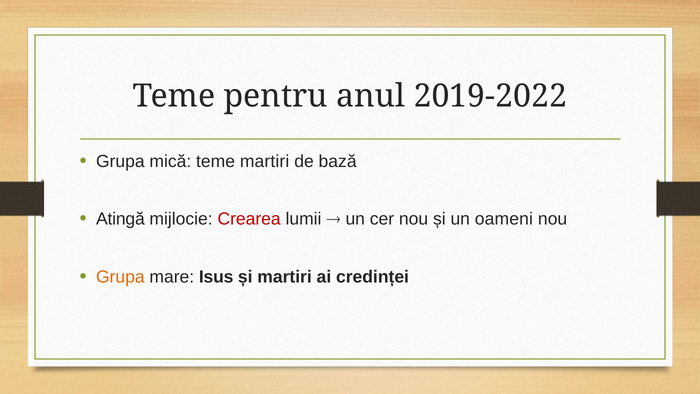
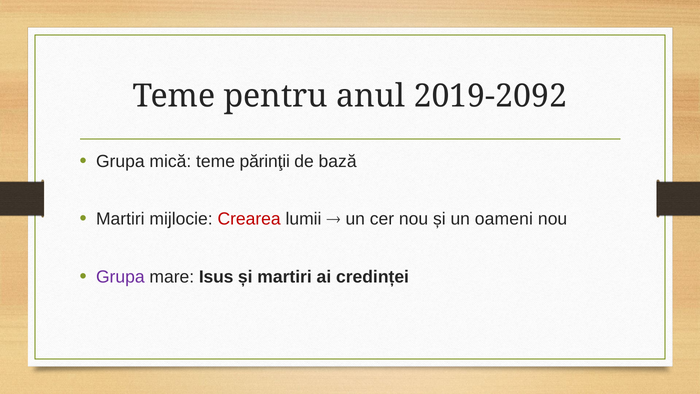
2019-2022: 2019-2022 -> 2019-2092 (490, 96)
teme martiri: martiri -> părinţii (265, 161)
Atingă: Atingă -> Martiri (120, 219)
Grupa colour: orange -> purple (120, 277)
